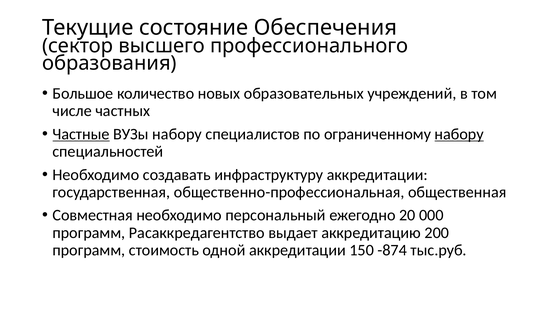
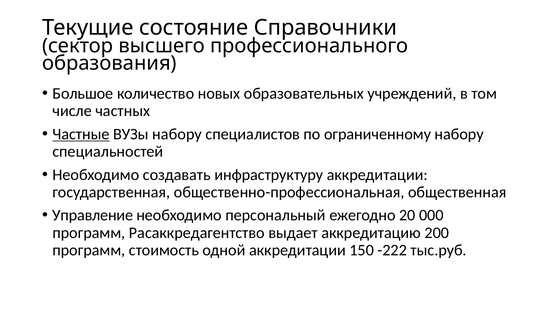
Обеспечения: Обеспечения -> Справочники (325, 28)
набору underline: present -> none (459, 134)
Совместная: Совместная -> Управление (93, 215)
-874: -874 -> -222 (392, 250)
